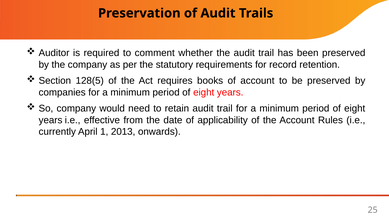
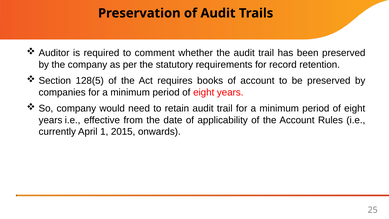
2013: 2013 -> 2015 (123, 132)
